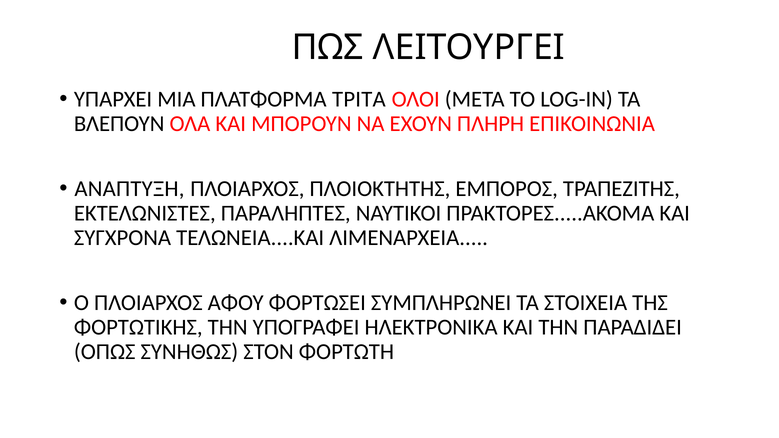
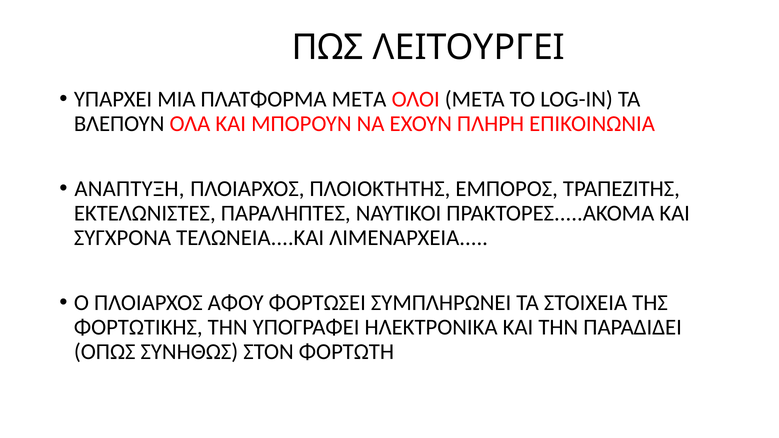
ΠΛΑΤΦΟΡΜΑ ΤΡΙΤΑ: ΤΡΙΤΑ -> ΜΕΤΑ (359, 99)
